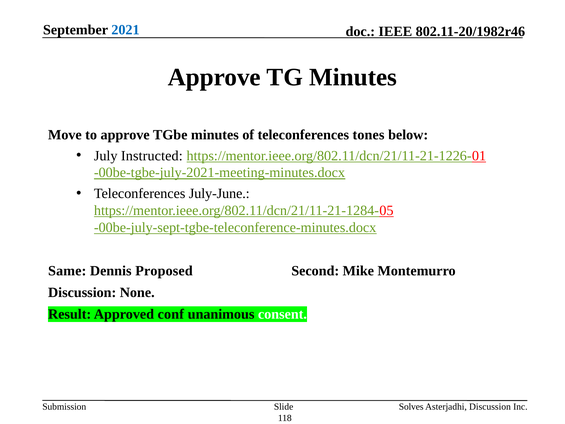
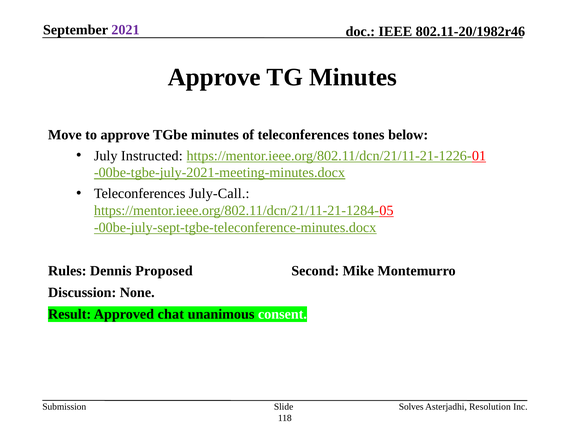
2021 colour: blue -> purple (125, 30)
July-June: July-June -> July-Call (219, 193)
Same: Same -> Rules (67, 271)
conf: conf -> chat (171, 314)
Asterjadhi Discussion: Discussion -> Resolution (490, 406)
